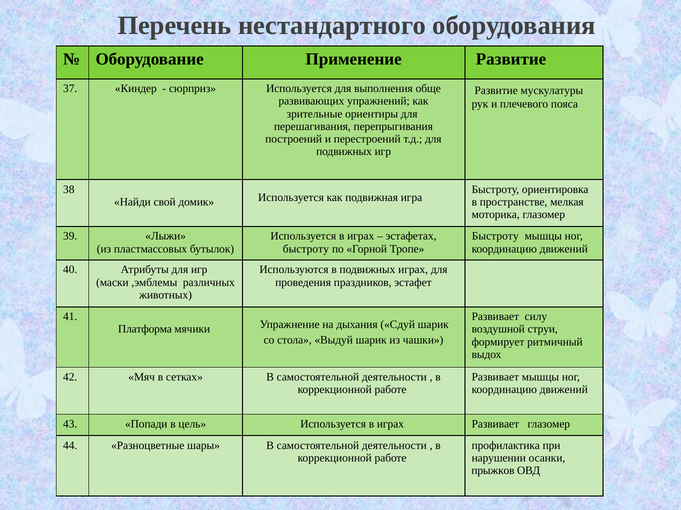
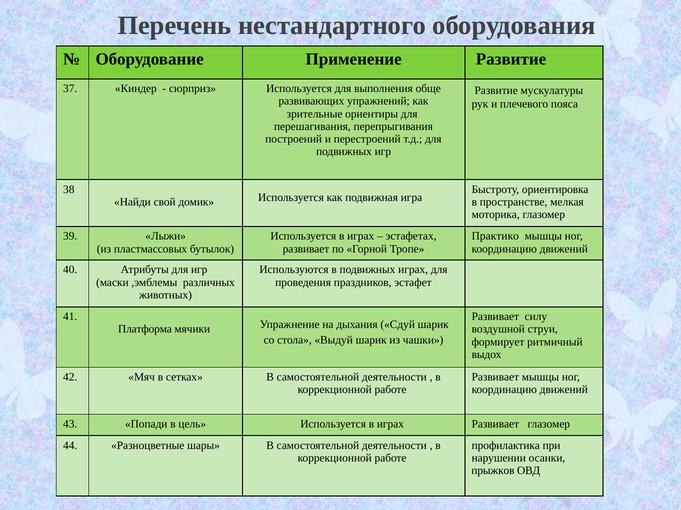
Быстроту: Быстроту -> Практико (495, 237)
быстроту: быстроту -> развивает (306, 249)
